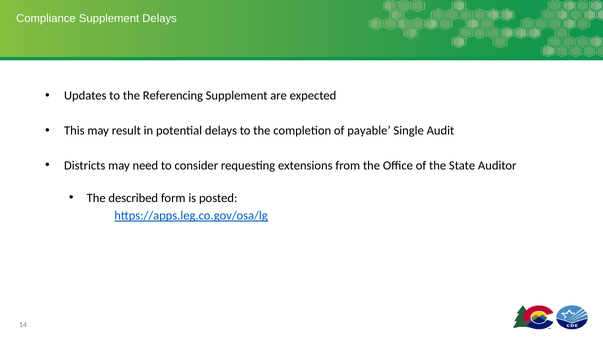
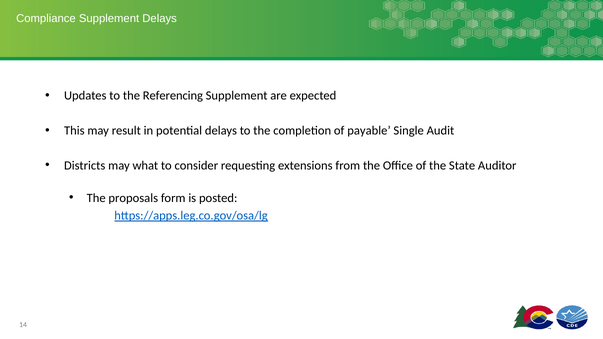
need: need -> what (145, 166)
described: described -> proposals (133, 198)
